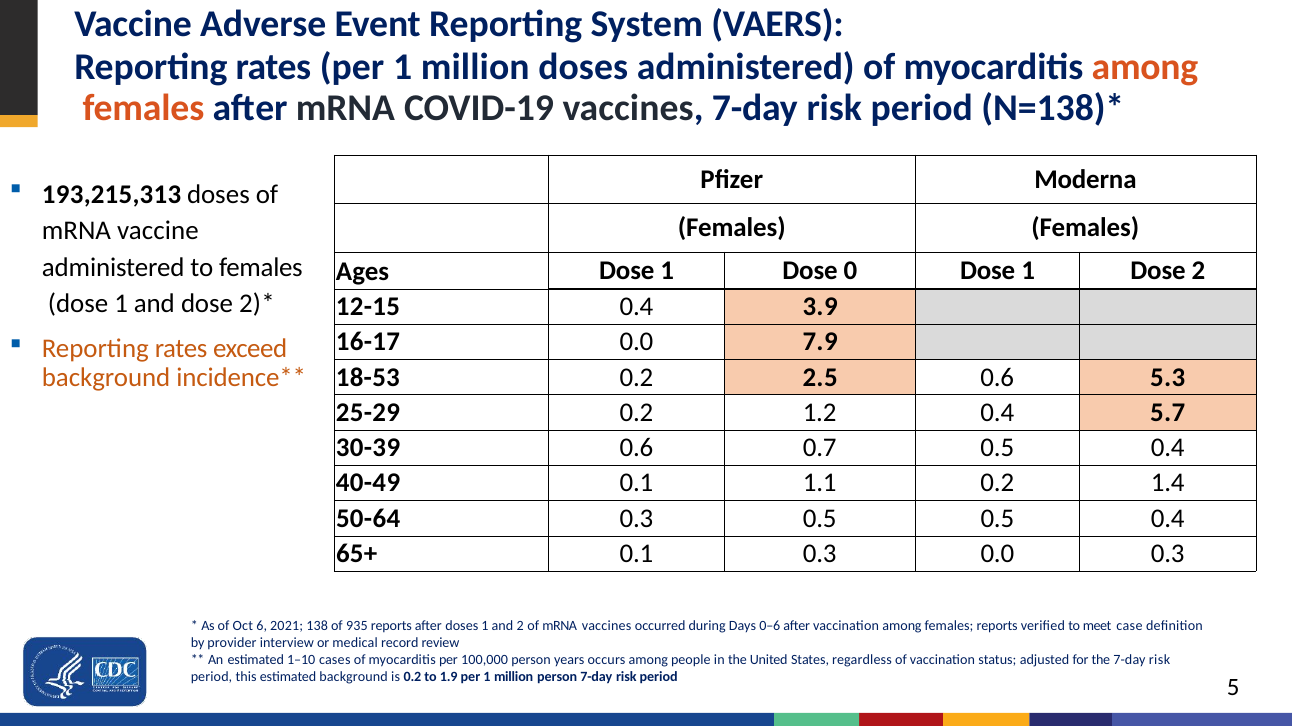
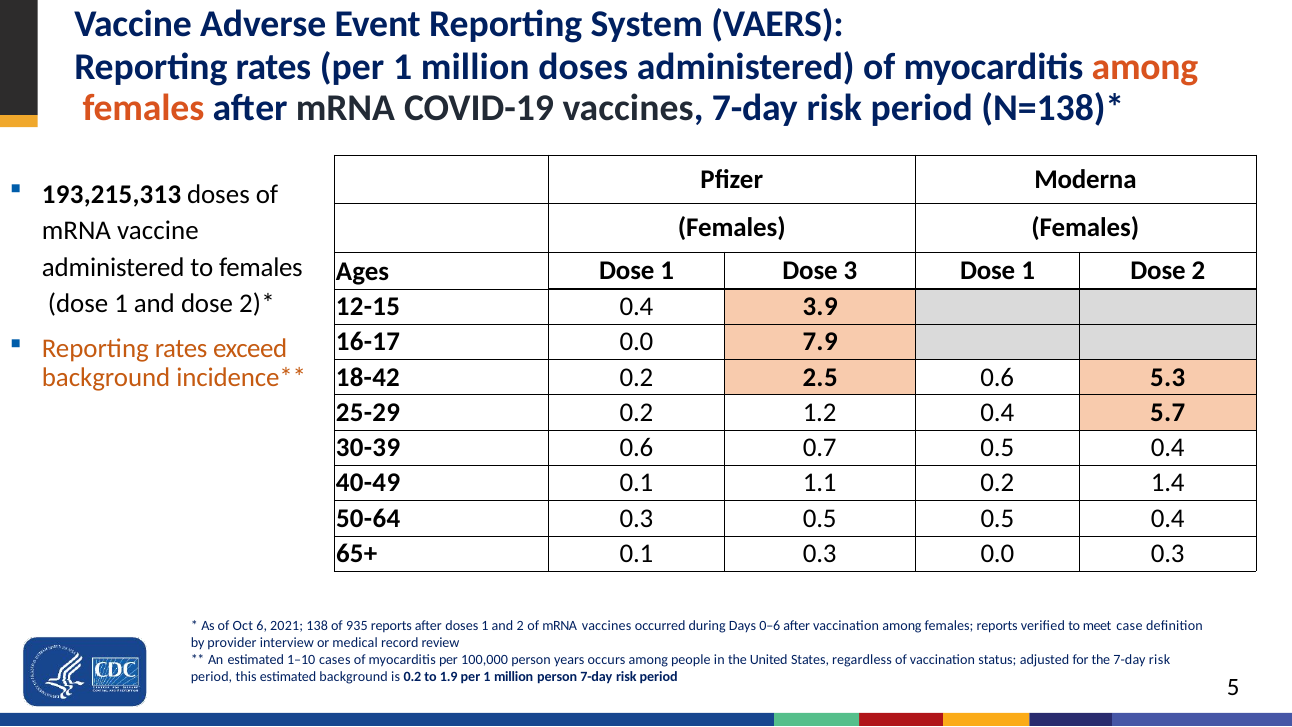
0: 0 -> 3 (850, 270)
18-53: 18-53 -> 18-42 (368, 377)
